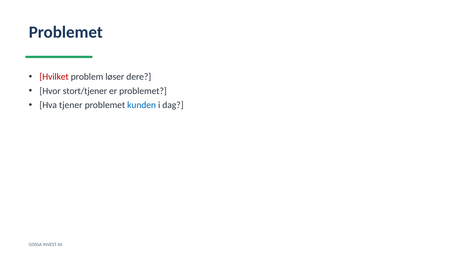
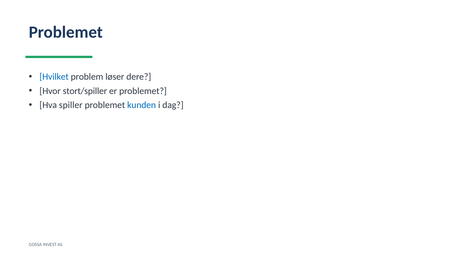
Hvilket colour: red -> blue (54, 77)
stort/tjener: stort/tjener -> stort/spiller (85, 91)
tjener: tjener -> spiller (71, 105)
